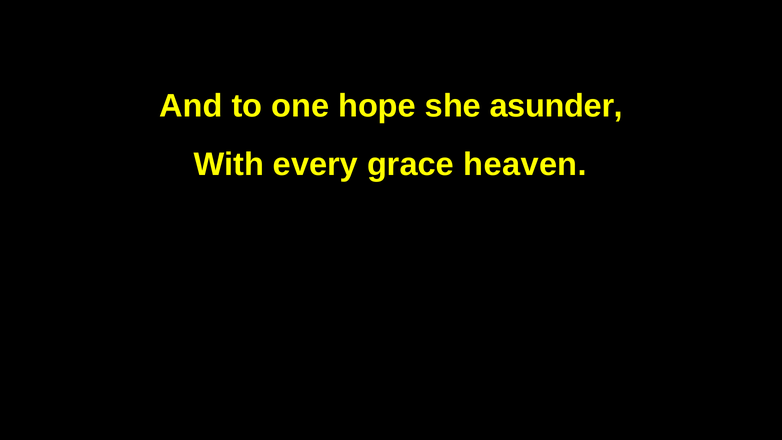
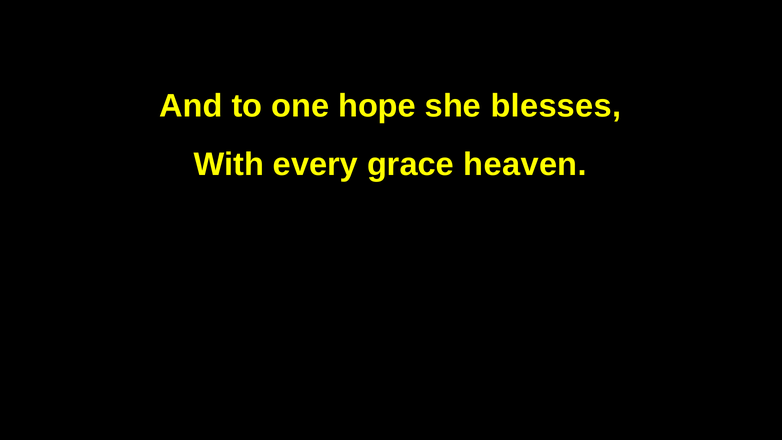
asunder: asunder -> blesses (556, 106)
